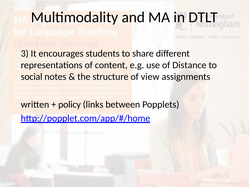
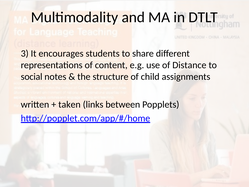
view: view -> child (150, 77)
policy: policy -> taken (69, 104)
